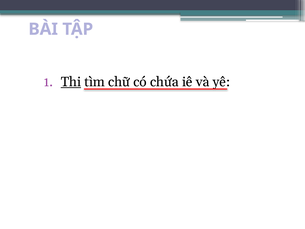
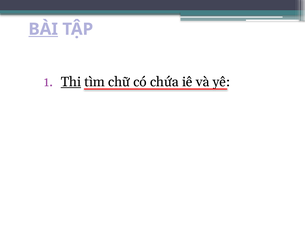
BÀI underline: none -> present (43, 29)
